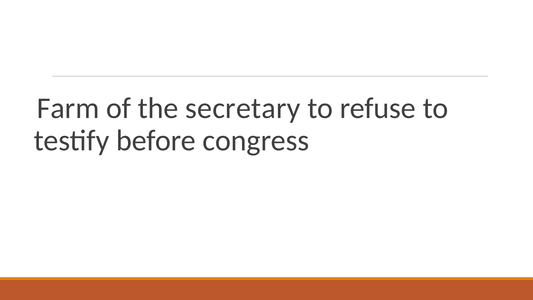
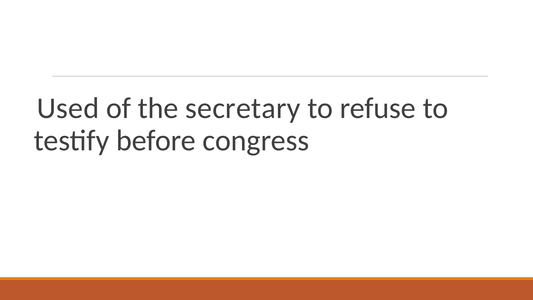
Farm: Farm -> Used (68, 108)
